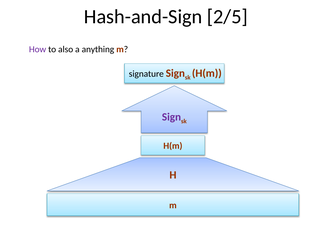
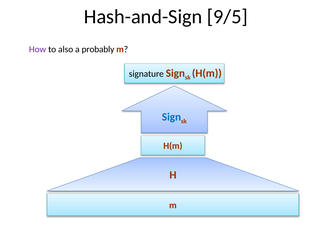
2/5: 2/5 -> 9/5 (227, 17)
anything: anything -> probably (98, 49)
Sign colour: purple -> blue (171, 117)
